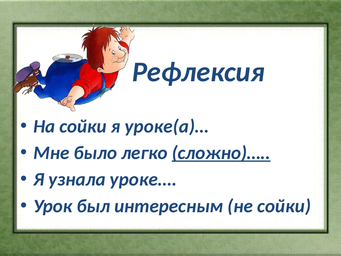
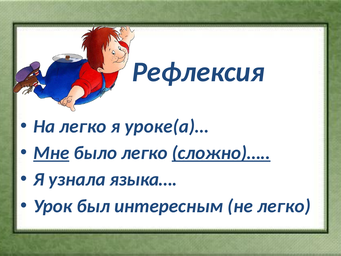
На сойки: сойки -> легко (83, 126)
Мне underline: none -> present (51, 153)
уроке…: уроке… -> языка… (143, 179)
не сойки: сойки -> легко (284, 206)
